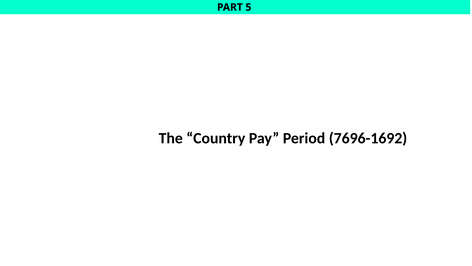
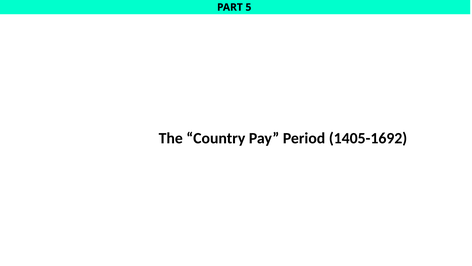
7696-1692: 7696-1692 -> 1405-1692 (368, 138)
